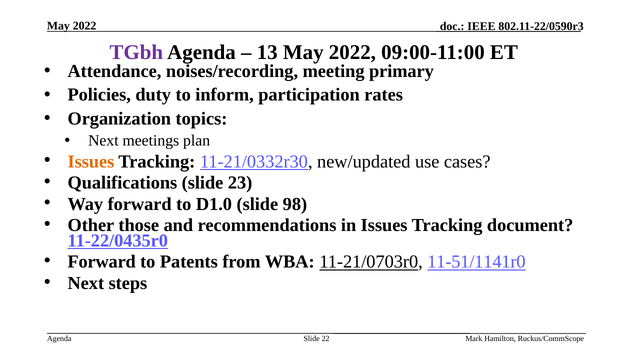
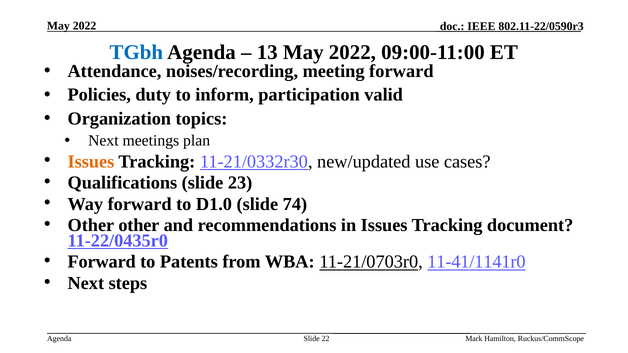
TGbh colour: purple -> blue (136, 52)
meeting primary: primary -> forward (401, 71)
rates: rates -> valid (384, 95)
98: 98 -> 74 (295, 204)
Other those: those -> other (139, 225)
11-51/1141r0: 11-51/1141r0 -> 11-41/1141r0 (476, 262)
